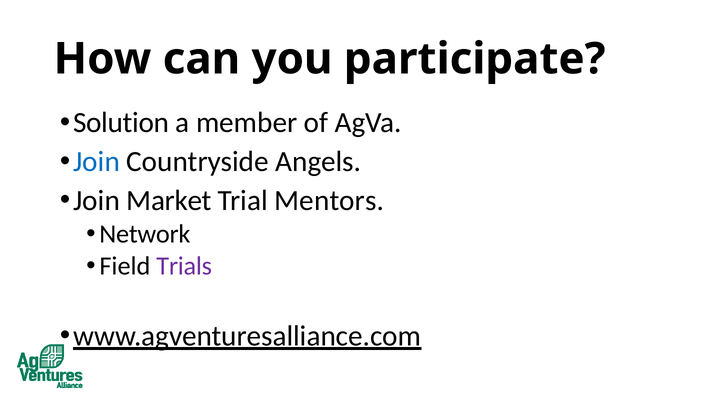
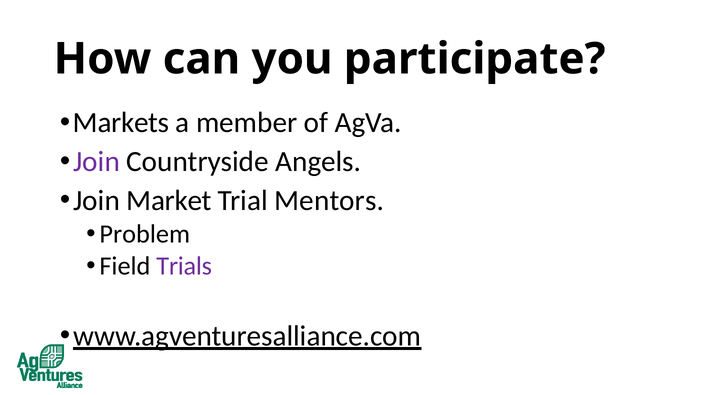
Solution: Solution -> Markets (121, 123)
Join colour: blue -> purple (97, 161)
Network: Network -> Problem (145, 234)
